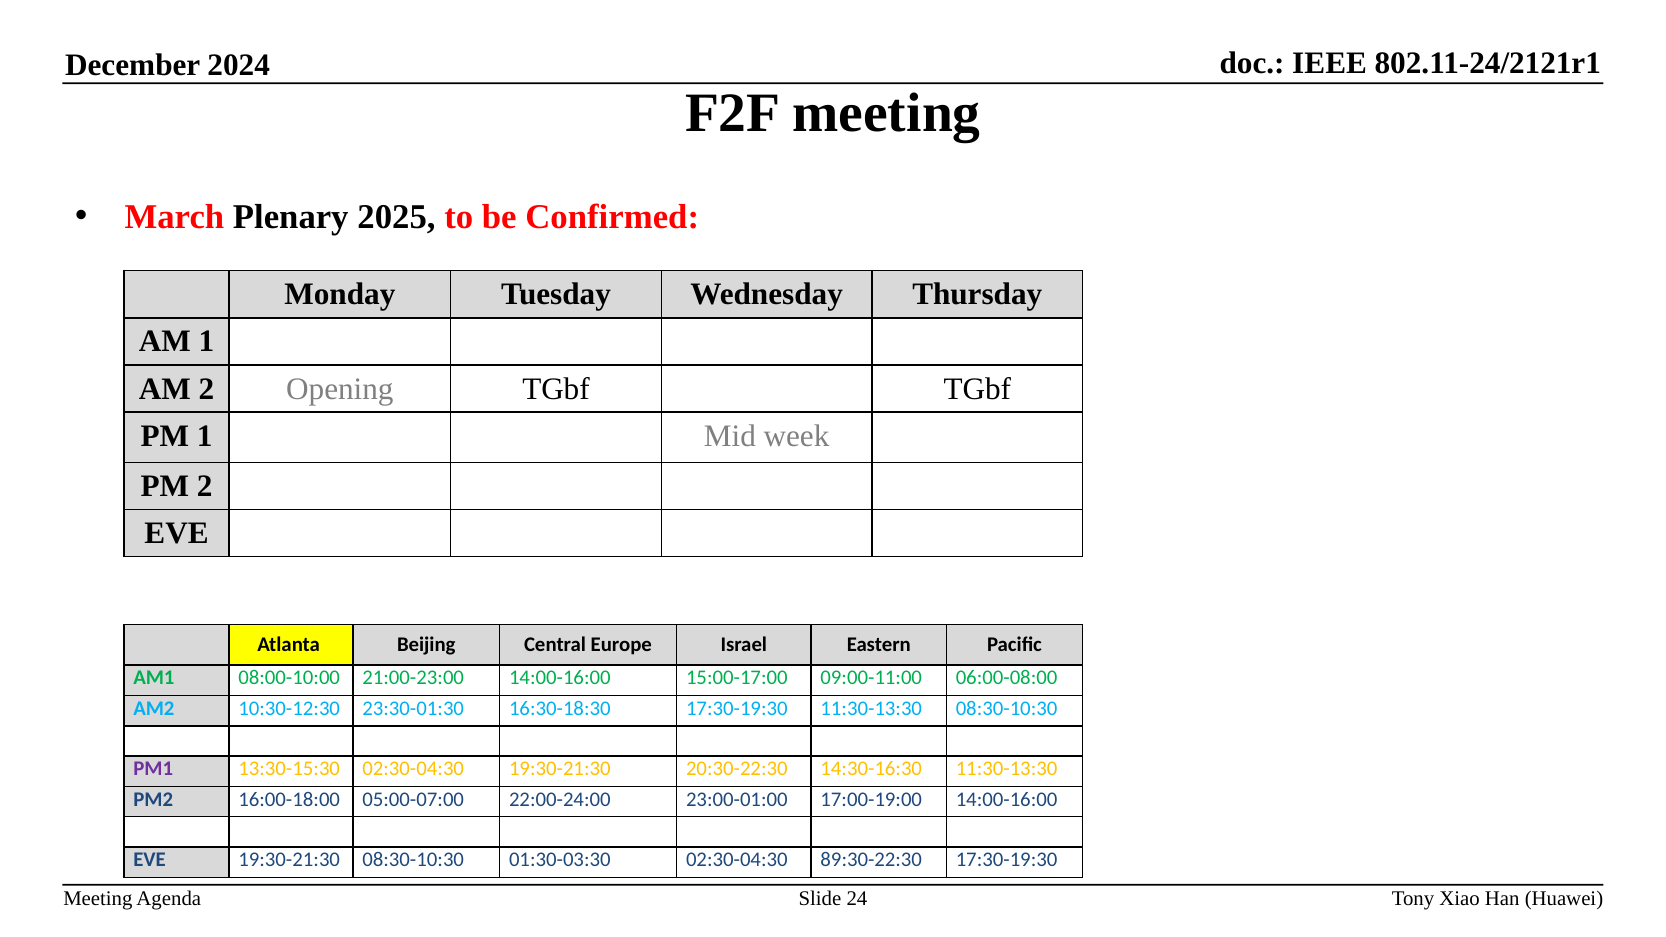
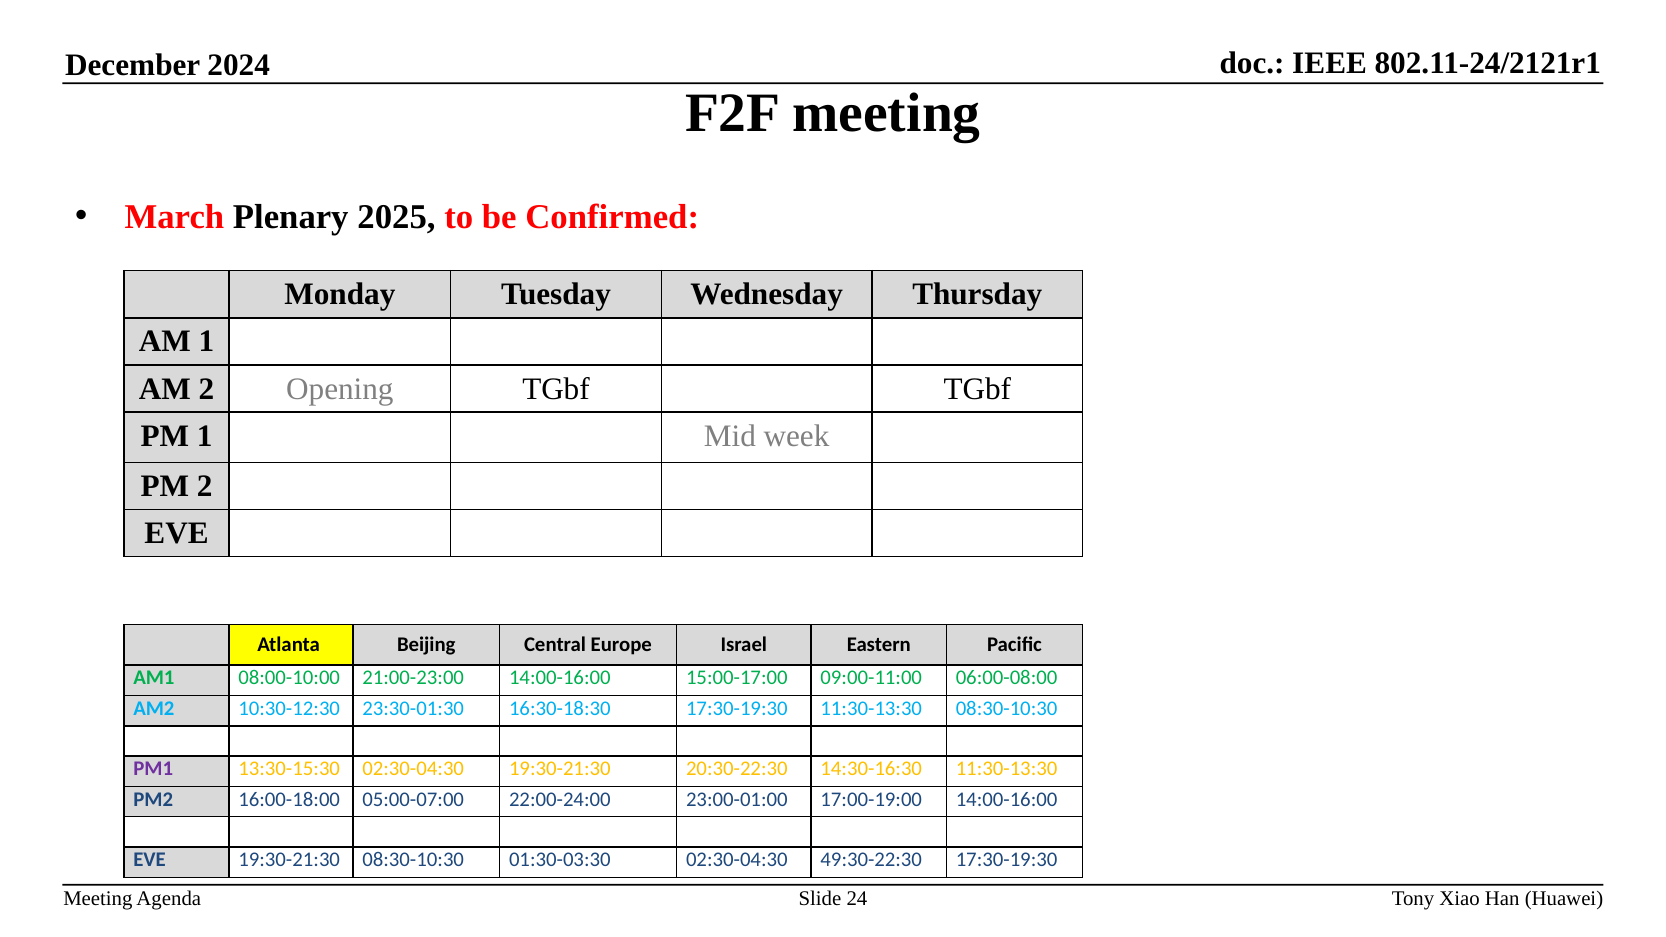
89:30-22:30: 89:30-22:30 -> 49:30-22:30 (871, 860)
